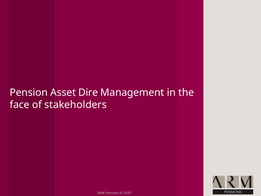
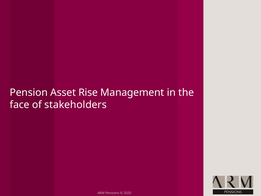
Dire: Dire -> Rise (88, 92)
